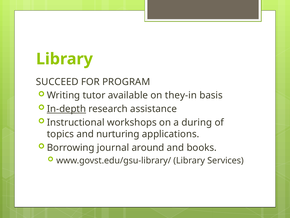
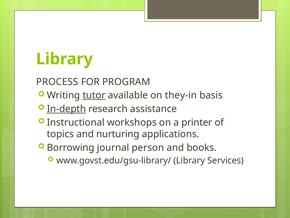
SUCCEED: SUCCEED -> PROCESS (57, 82)
tutor underline: none -> present (94, 95)
during: during -> printer (197, 122)
around: around -> person (148, 147)
